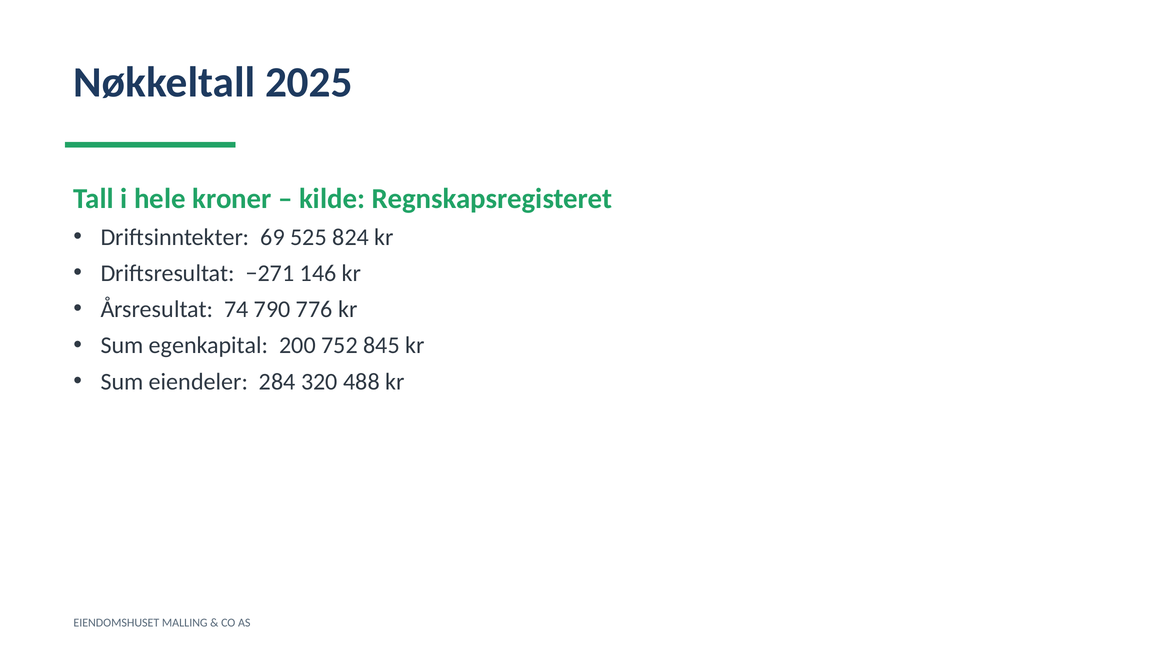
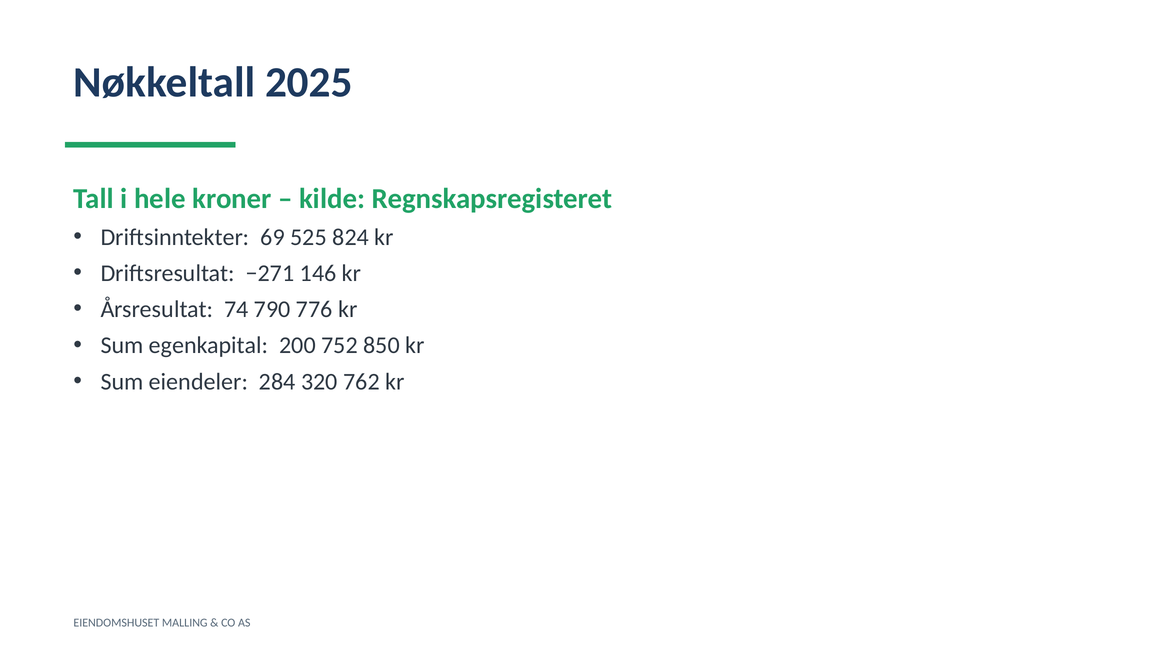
845: 845 -> 850 (382, 346)
488: 488 -> 762 (361, 382)
